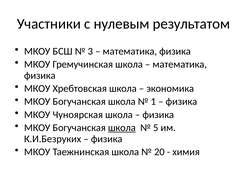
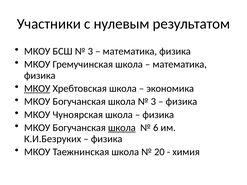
МКОУ underline: none -> present (37, 89)
1: 1 -> 3 (153, 102)
5: 5 -> 6 (156, 128)
